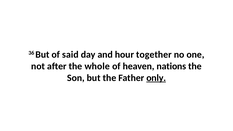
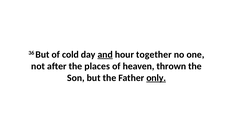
said: said -> cold (70, 55)
and underline: none -> present (105, 55)
whole: whole -> places (97, 66)
nations: nations -> thrown (171, 66)
